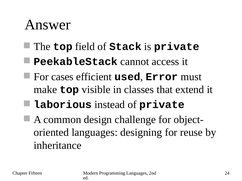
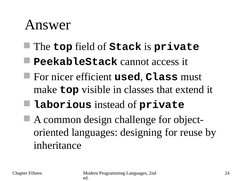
cases: cases -> nicer (62, 77)
Error: Error -> Class (162, 77)
